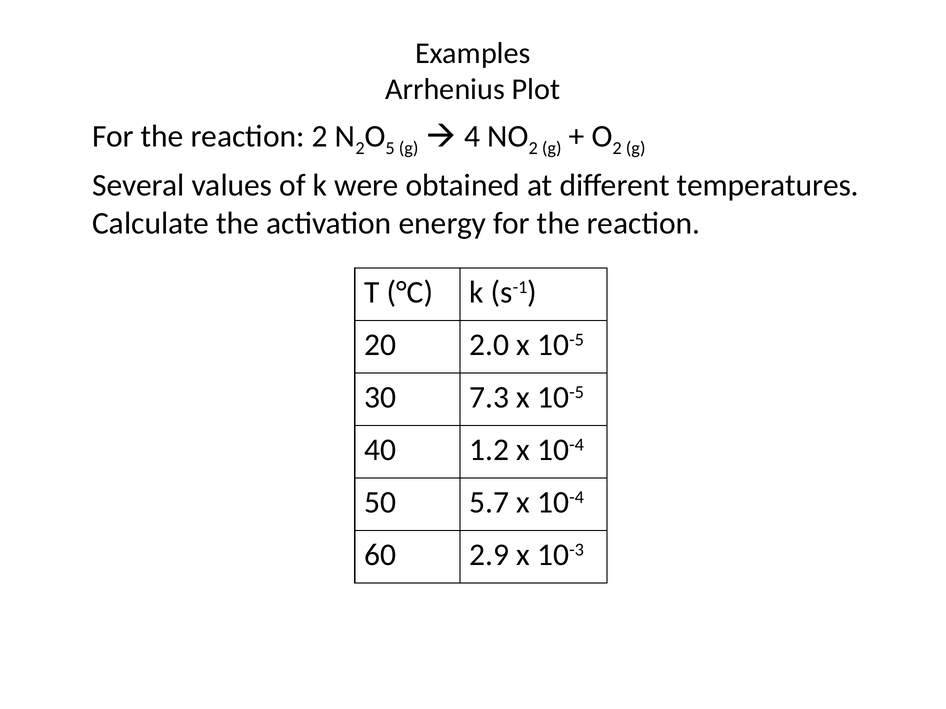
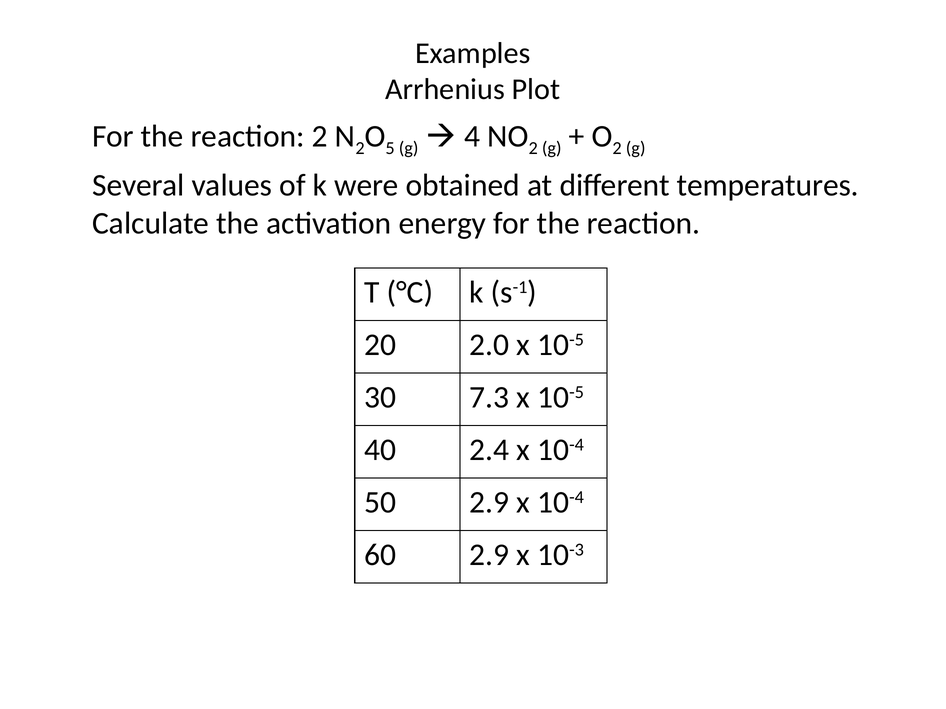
1.2: 1.2 -> 2.4 (489, 450)
50 5.7: 5.7 -> 2.9 (489, 503)
